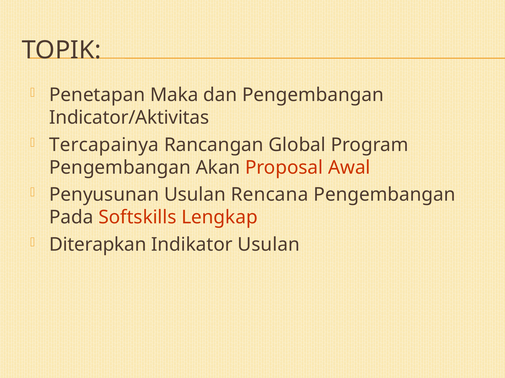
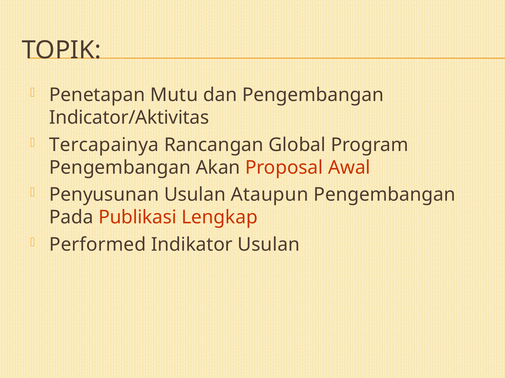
Maka: Maka -> Mutu (174, 95)
Rencana: Rencana -> Ataupun (270, 195)
Softskills: Softskills -> Publikasi (138, 218)
Diterapkan: Diterapkan -> Performed (98, 245)
